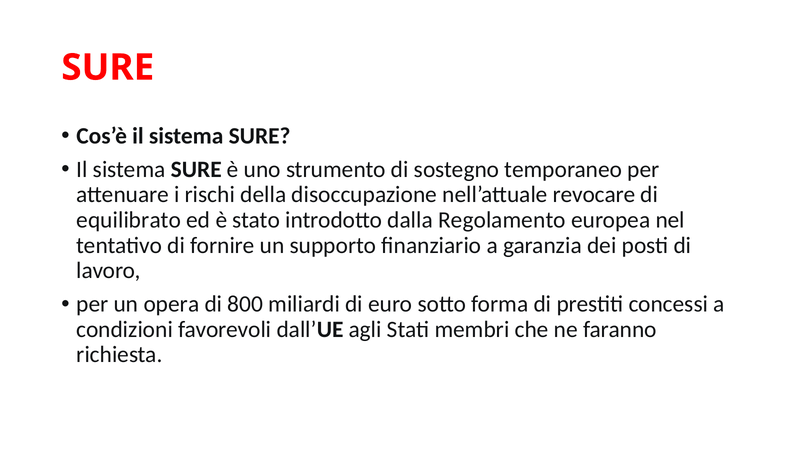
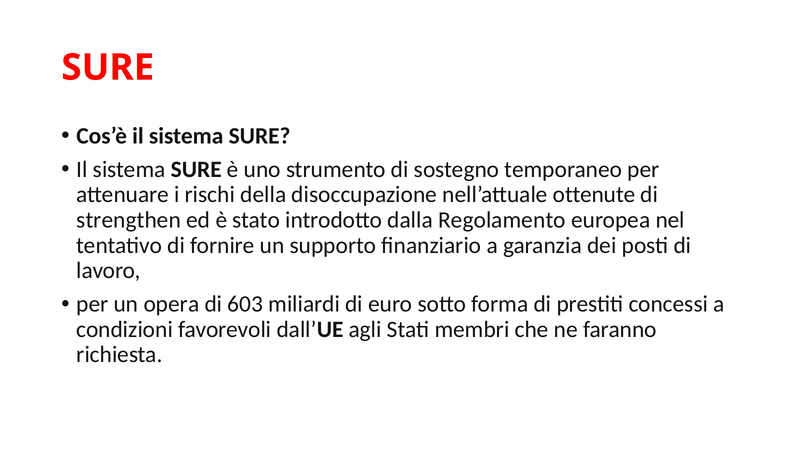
revocare: revocare -> ottenute (594, 195)
equilibrato: equilibrato -> strengthen (129, 220)
800: 800 -> 603 (245, 304)
